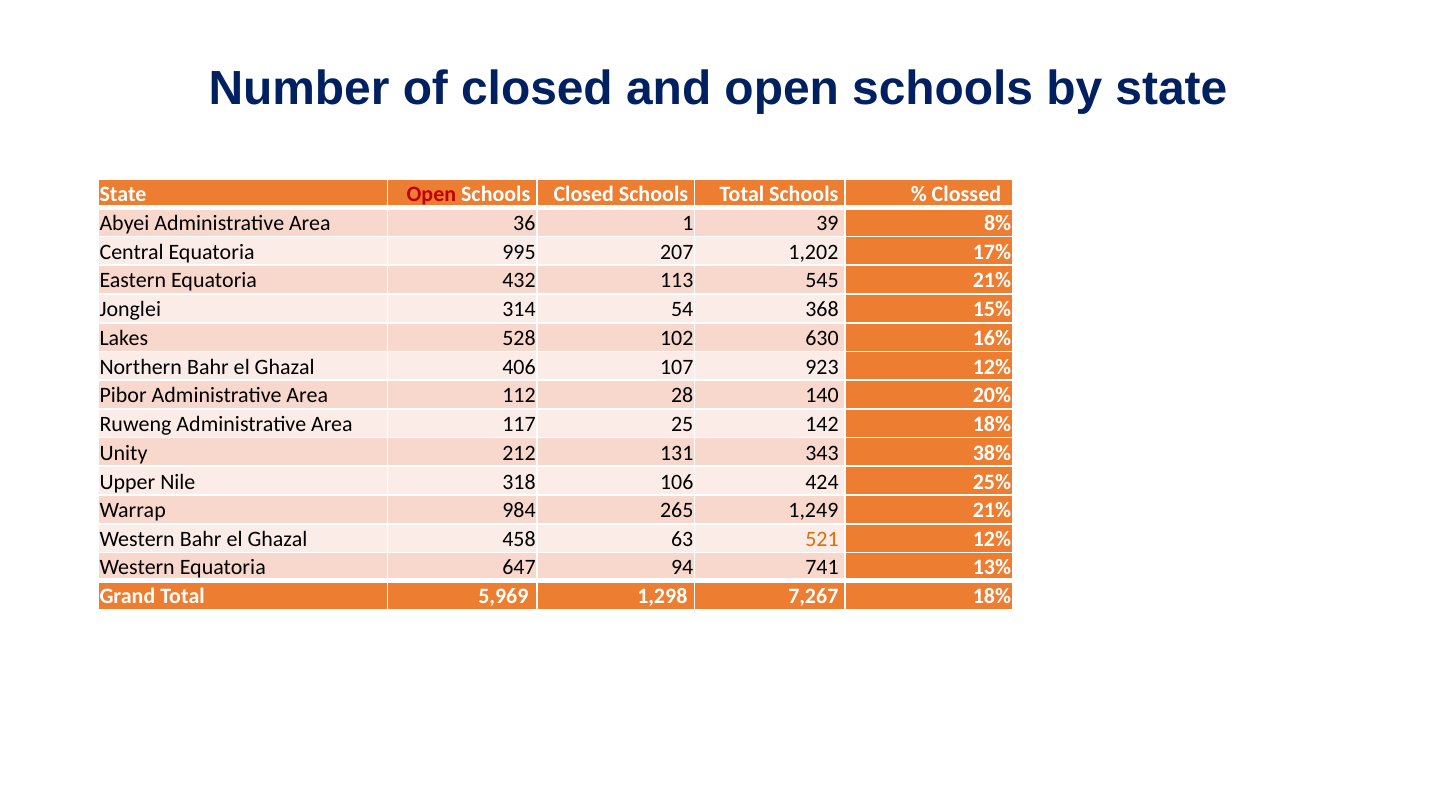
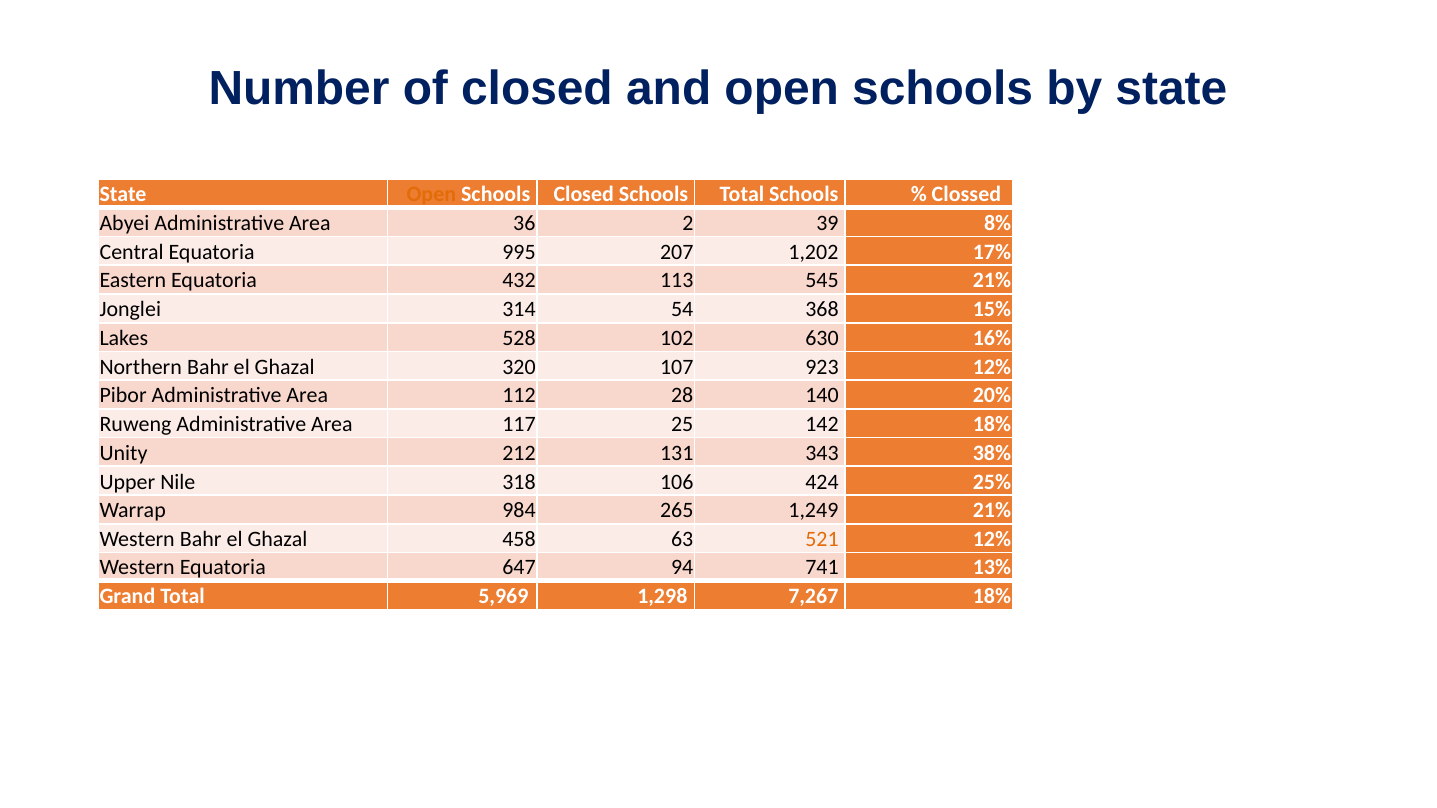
Open colour: red -> orange (431, 195)
1: 1 -> 2 (688, 223)
406: 406 -> 320 (519, 367)
